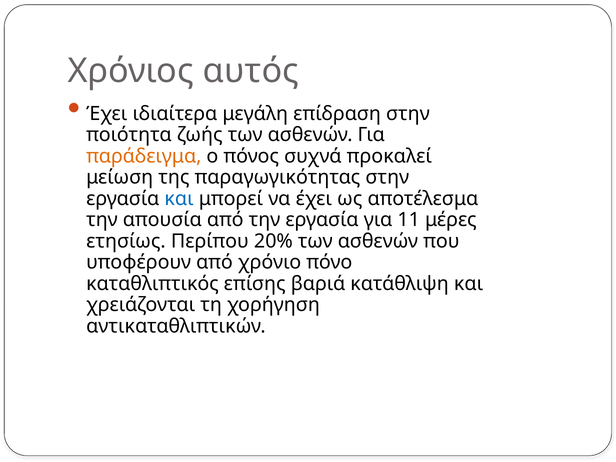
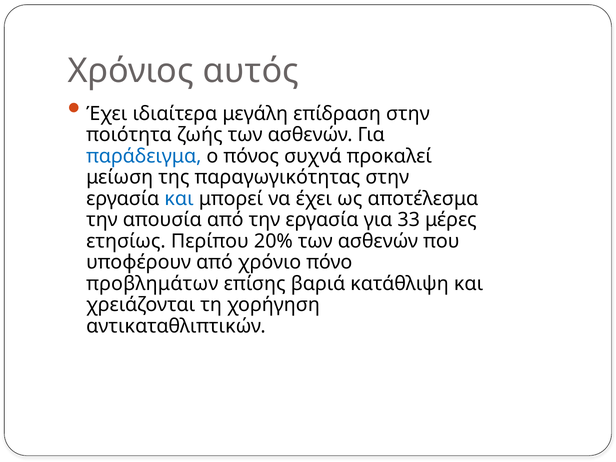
παράδειγμα colour: orange -> blue (144, 156)
11: 11 -> 33 (409, 220)
καταθλιπτικός: καταθλιπτικός -> προβλημάτων (152, 284)
